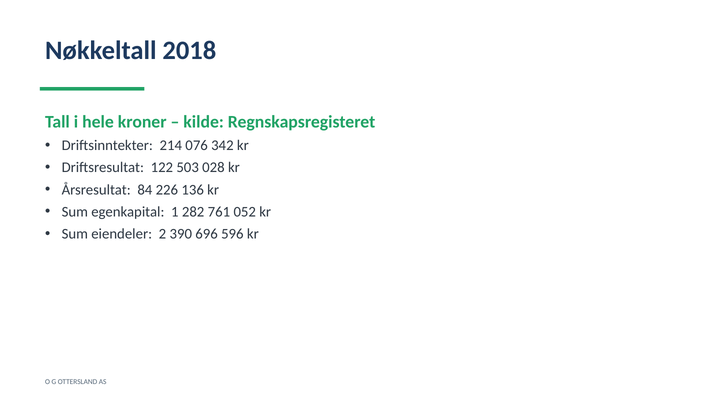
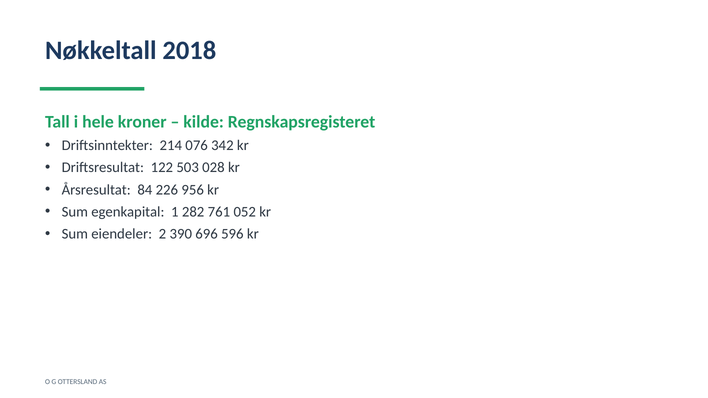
136: 136 -> 956 (193, 190)
